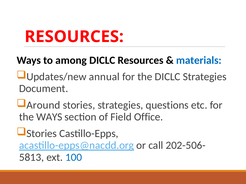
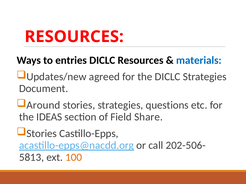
among: among -> entries (71, 60)
annual: annual -> agreed (104, 77)
the WAYS: WAYS -> IDEAS (49, 117)
Office: Office -> Share (149, 117)
100 colour: blue -> orange (74, 158)
